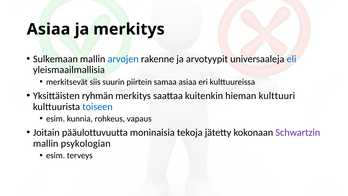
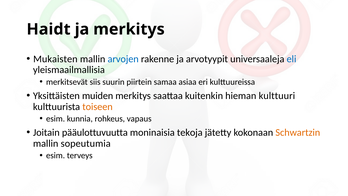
Asiaa: Asiaa -> Haidt (49, 29)
Sulkemaan: Sulkemaan -> Mukaisten (55, 59)
ryhmän: ryhmän -> muiden (98, 96)
toiseen colour: blue -> orange (98, 107)
Schwartzin colour: purple -> orange (298, 132)
psykologian: psykologian -> sopeutumia (86, 143)
